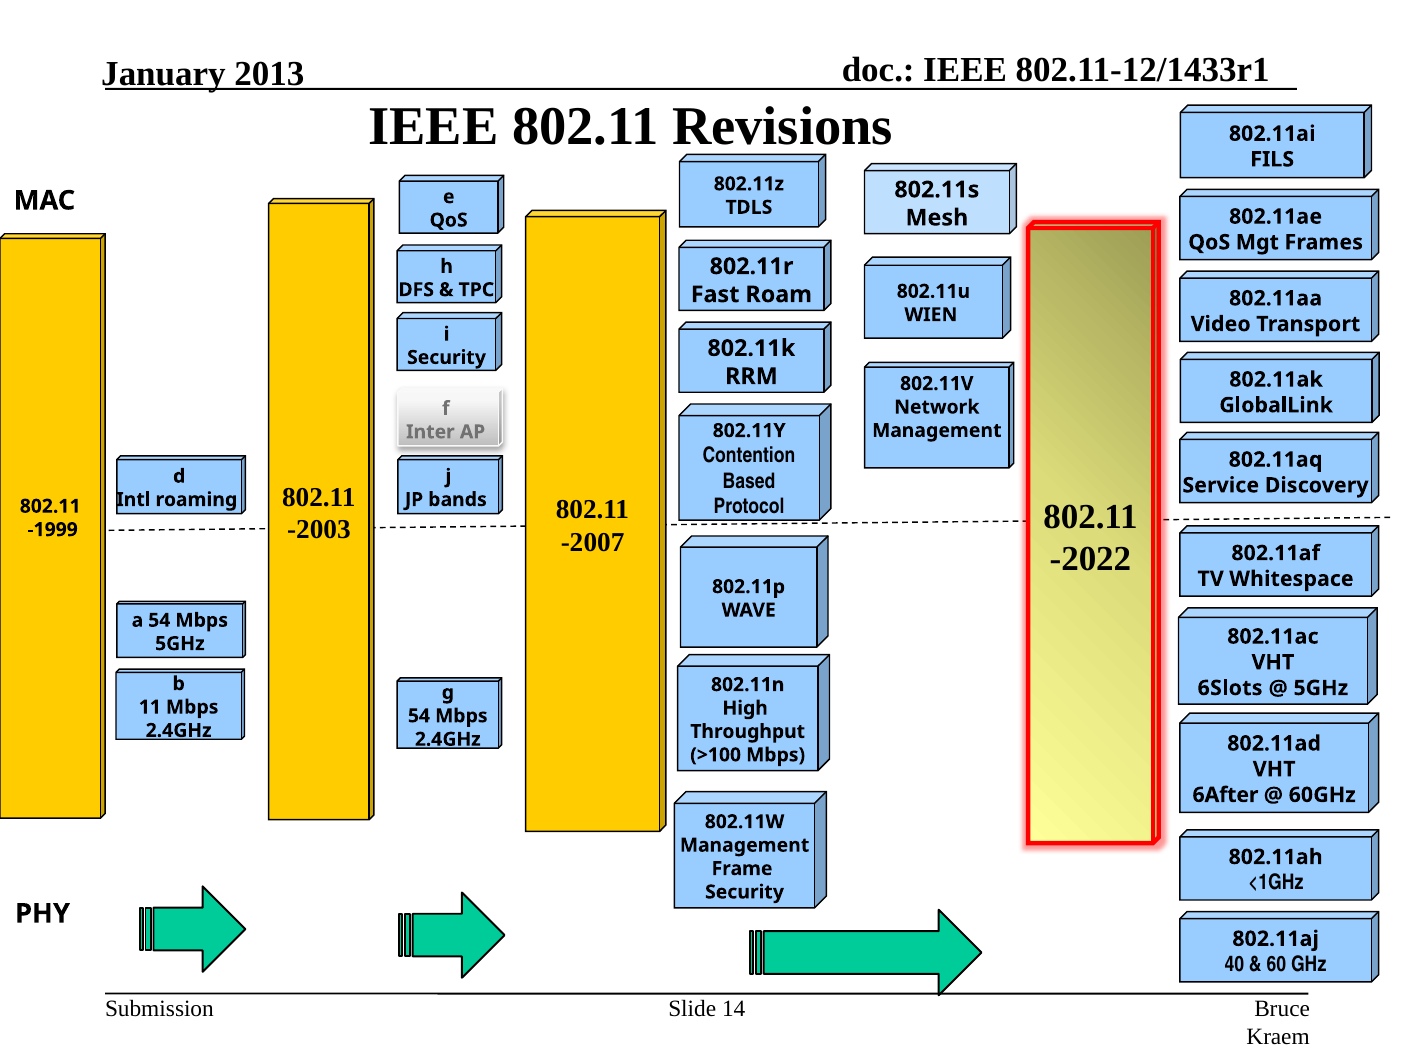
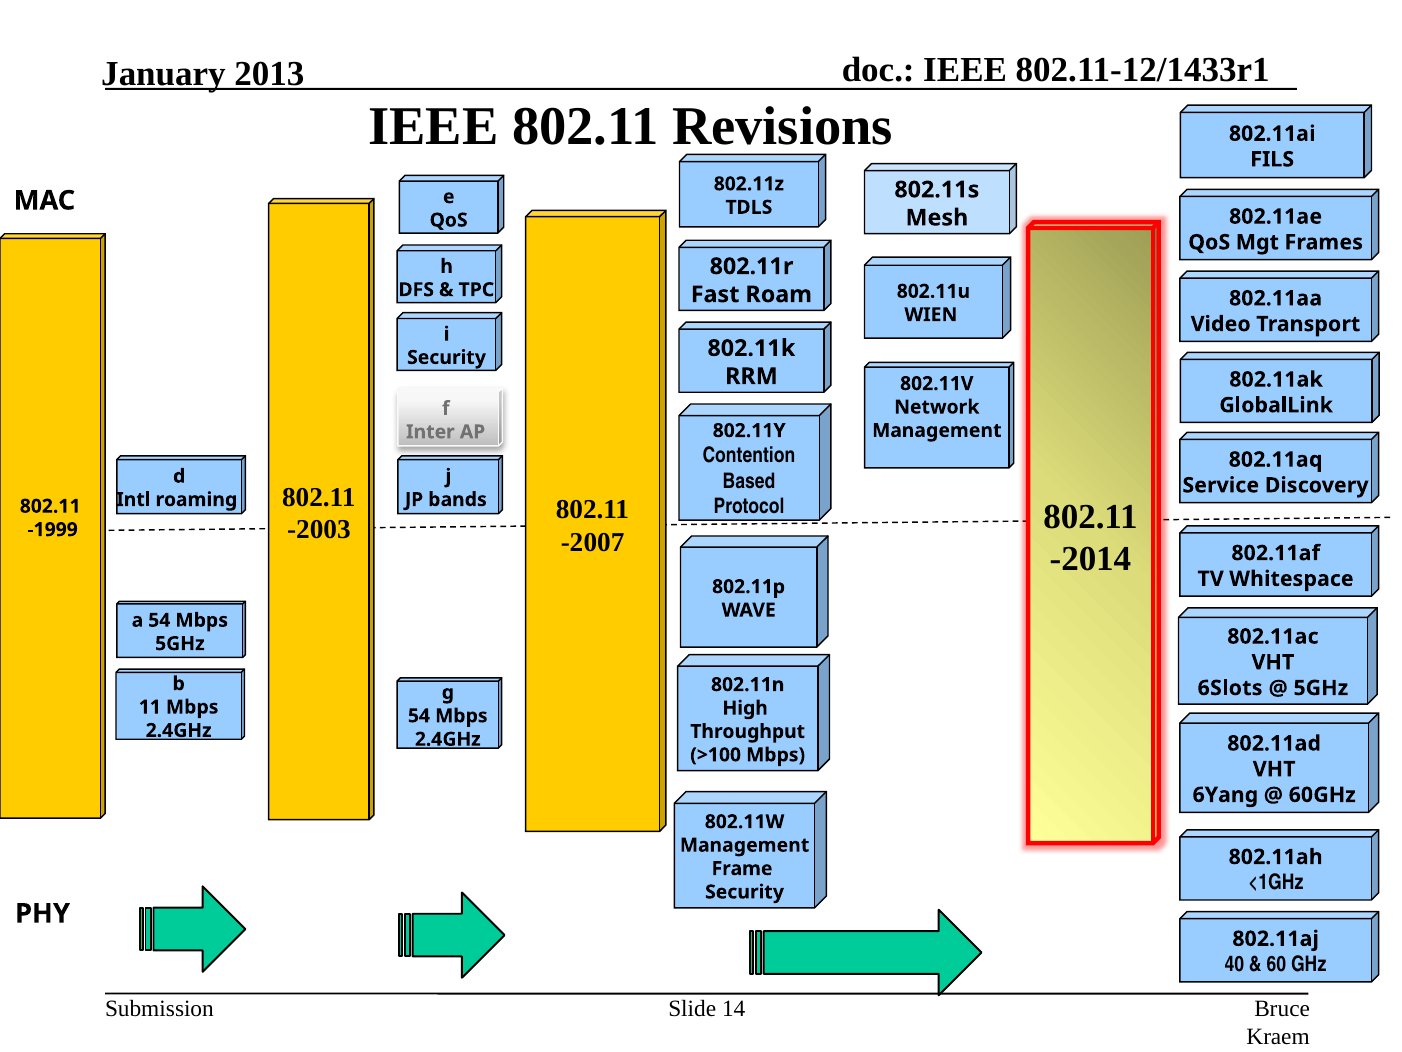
-2022: -2022 -> -2014 (1090, 559)
6After: 6After -> 6Yang (1225, 795)
